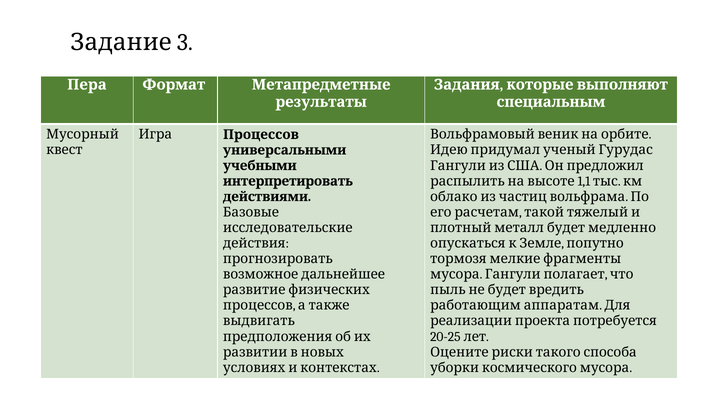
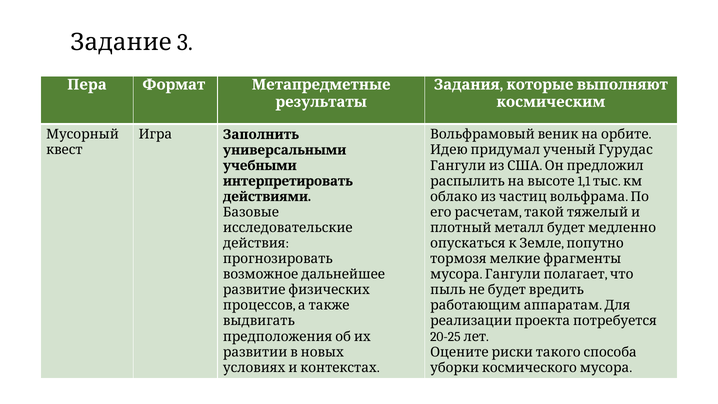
специальным: специальным -> космическим (551, 102)
Игра Процессов: Процессов -> Заполнить (261, 134)
